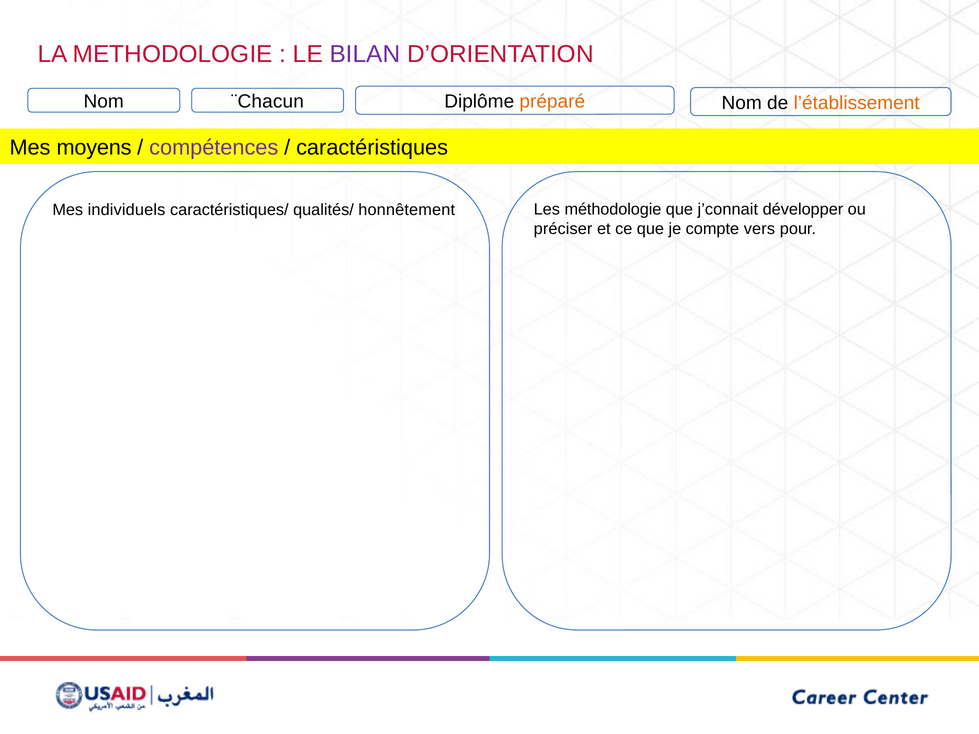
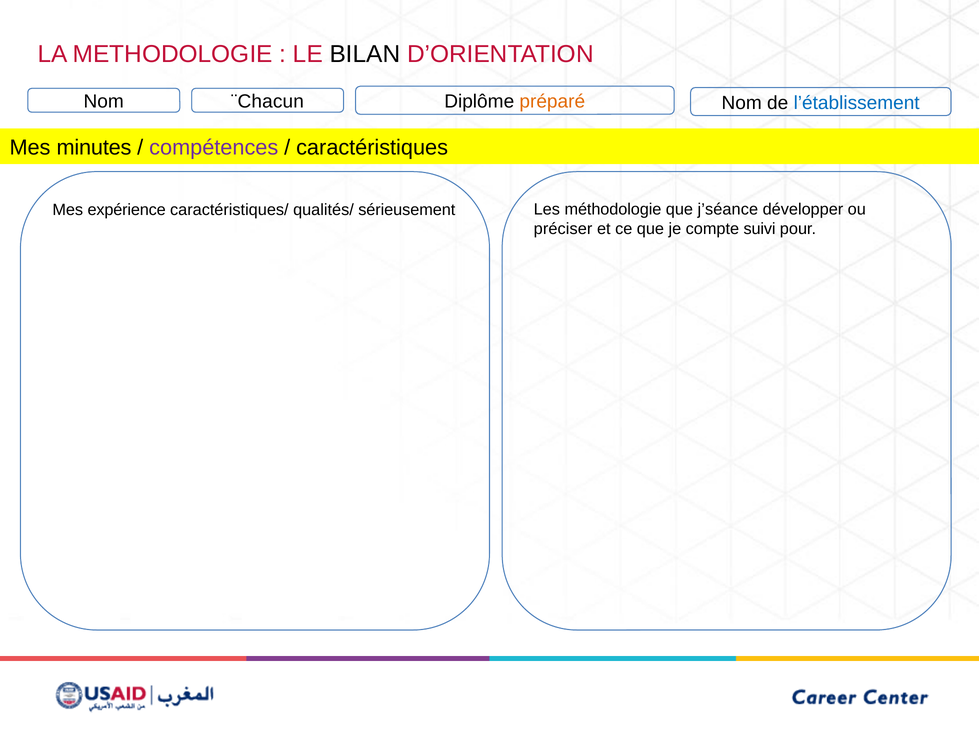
BILAN colour: purple -> black (365, 54)
l’établissement colour: orange -> blue (857, 103)
moyens: moyens -> minutes (94, 148)
j’connait: j’connait -> j’séance (728, 209)
individuels: individuels -> expérience (127, 210)
honnêtement: honnêtement -> sérieusement (407, 210)
vers: vers -> suivi (760, 229)
